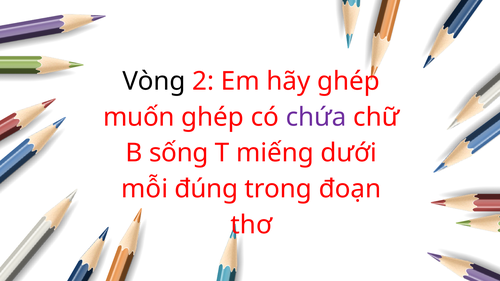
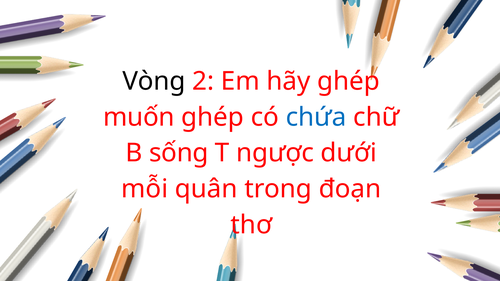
chứa colour: purple -> blue (316, 117)
miếng: miếng -> ngược (275, 153)
đúng: đúng -> quân (206, 189)
